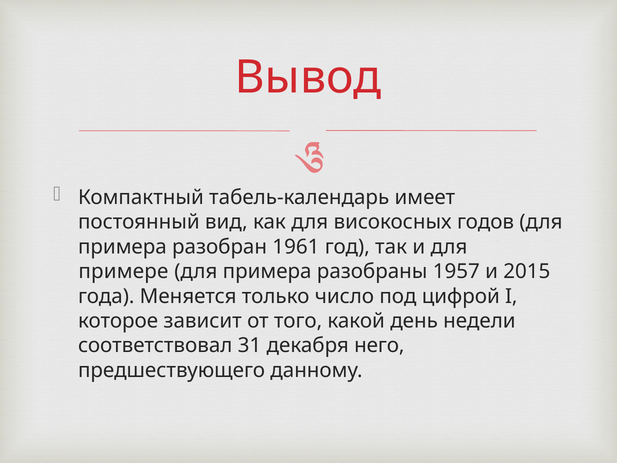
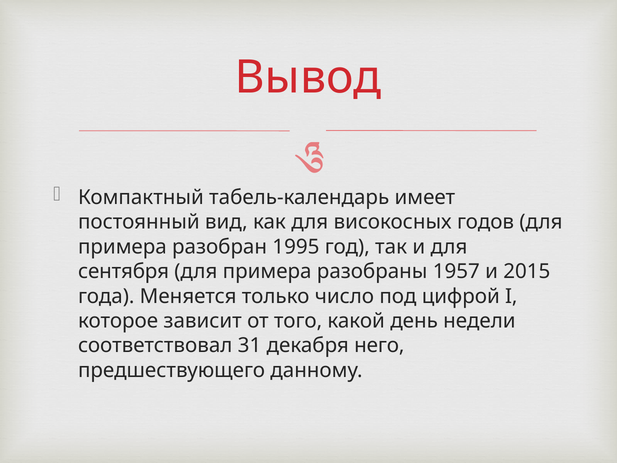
1961: 1961 -> 1995 (296, 247)
примере: примере -> сентября (124, 271)
